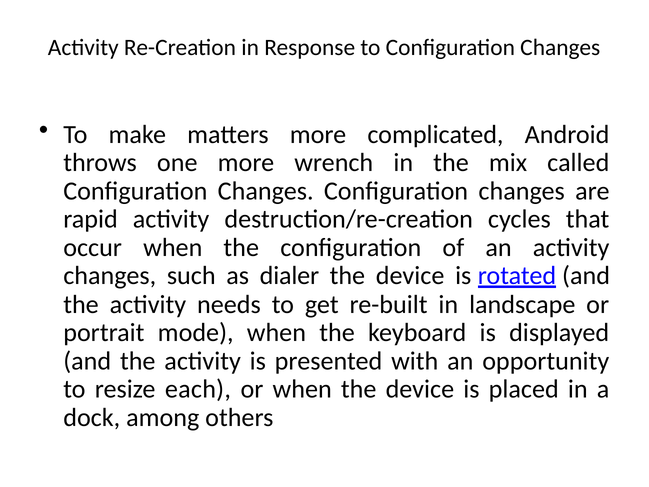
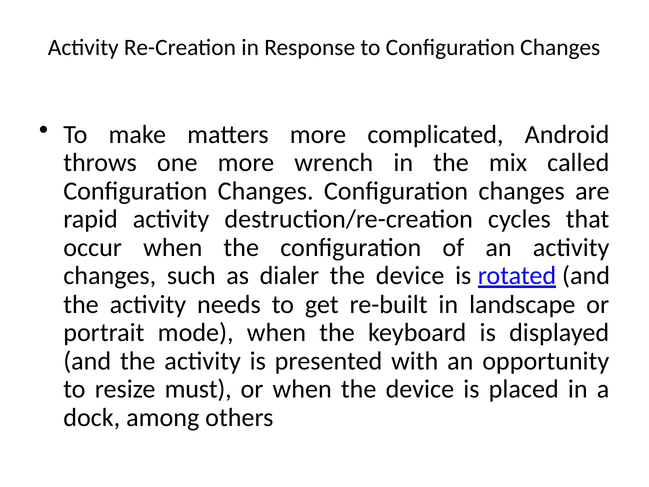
each: each -> must (198, 389)
